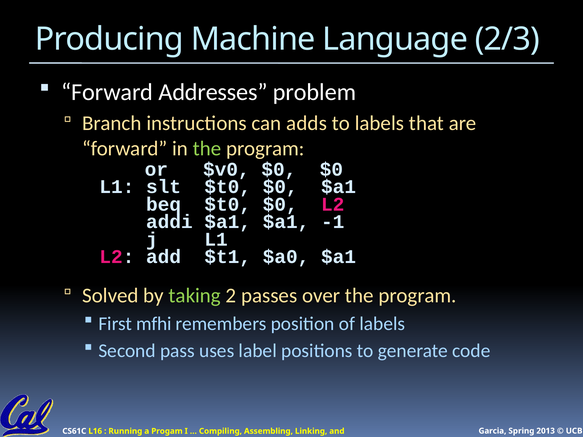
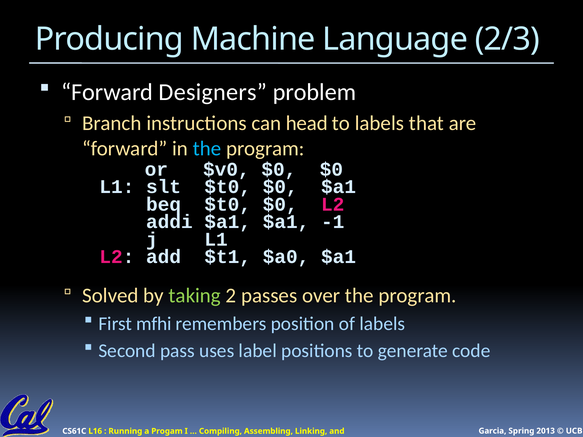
Addresses: Addresses -> Designers (213, 92)
adds: adds -> head (307, 123)
the colour: light green -> light blue (207, 148)
